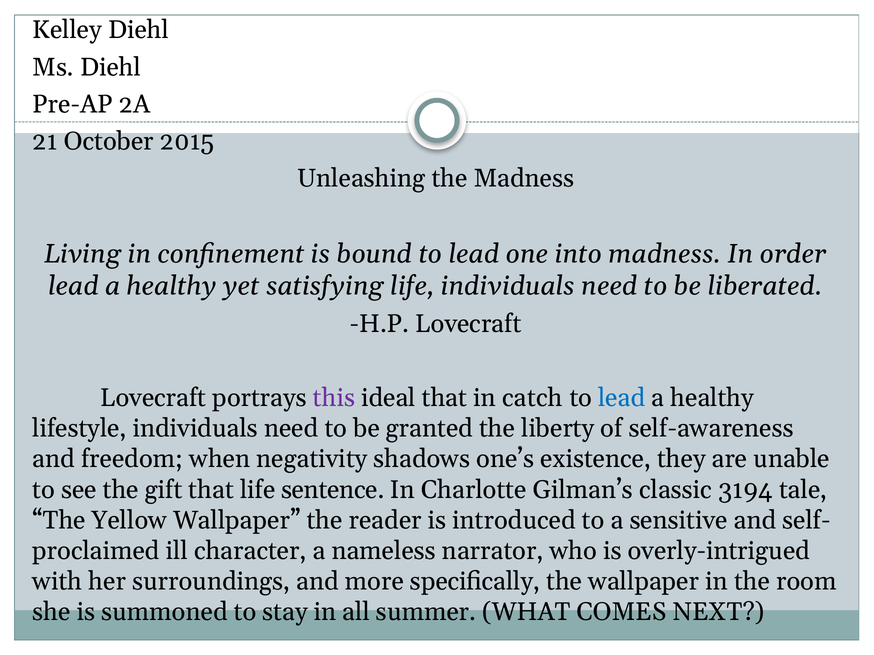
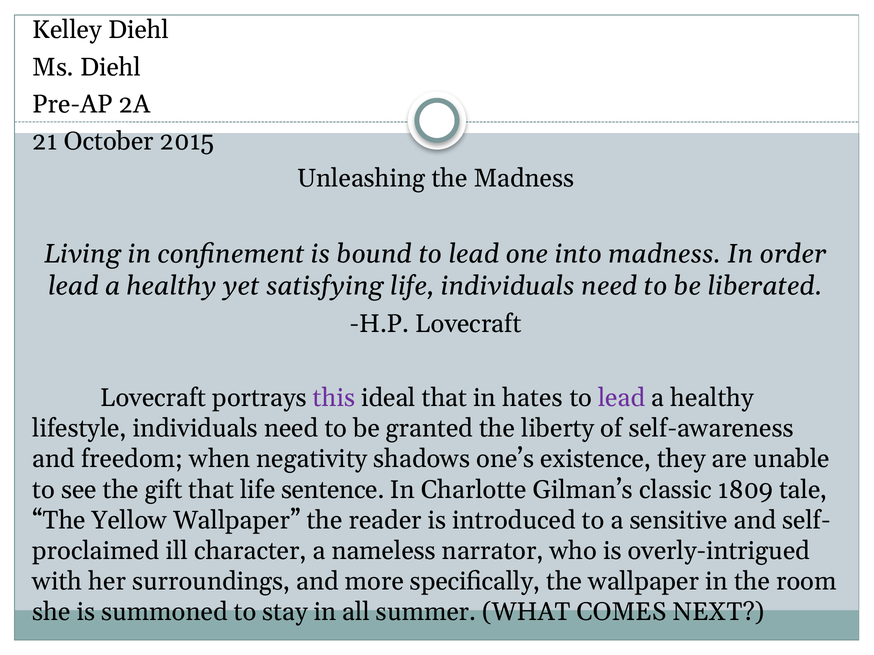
catch: catch -> hates (532, 398)
lead colour: blue -> purple (622, 398)
3194: 3194 -> 1809 (746, 490)
